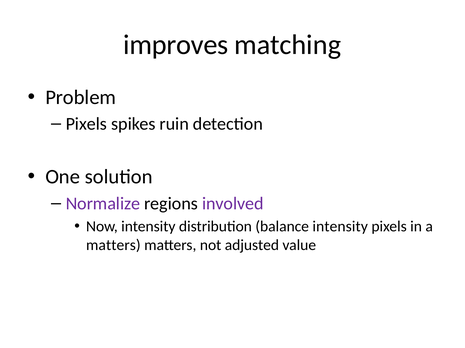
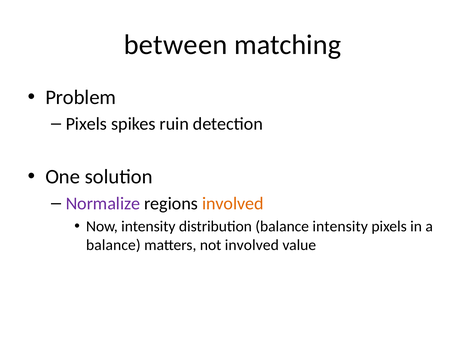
improves: improves -> between (176, 45)
involved colour: purple -> orange (233, 204)
matters: matters -> balance (113, 246)
not adjusted: adjusted -> involved (252, 246)
